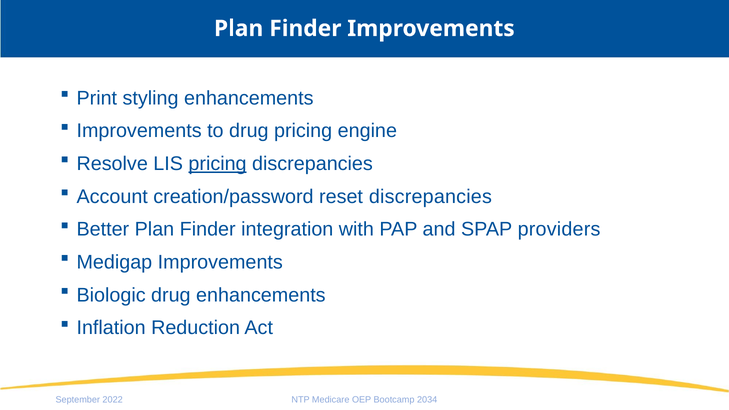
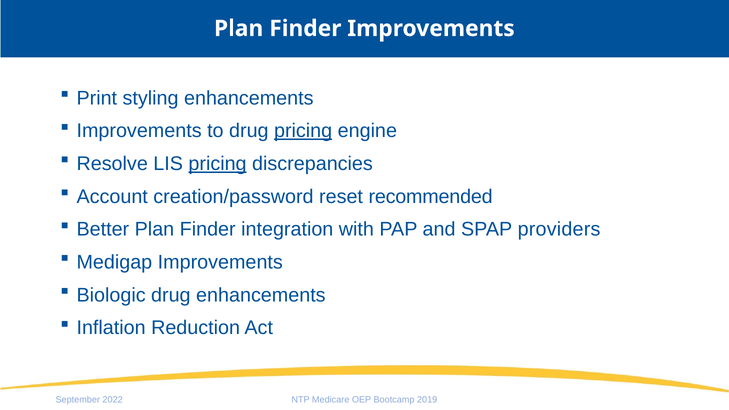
pricing underline: none -> present (303, 131)
reset discrepancies: discrepancies -> recommended (431, 197)
2034: 2034 -> 2019 (427, 400)
